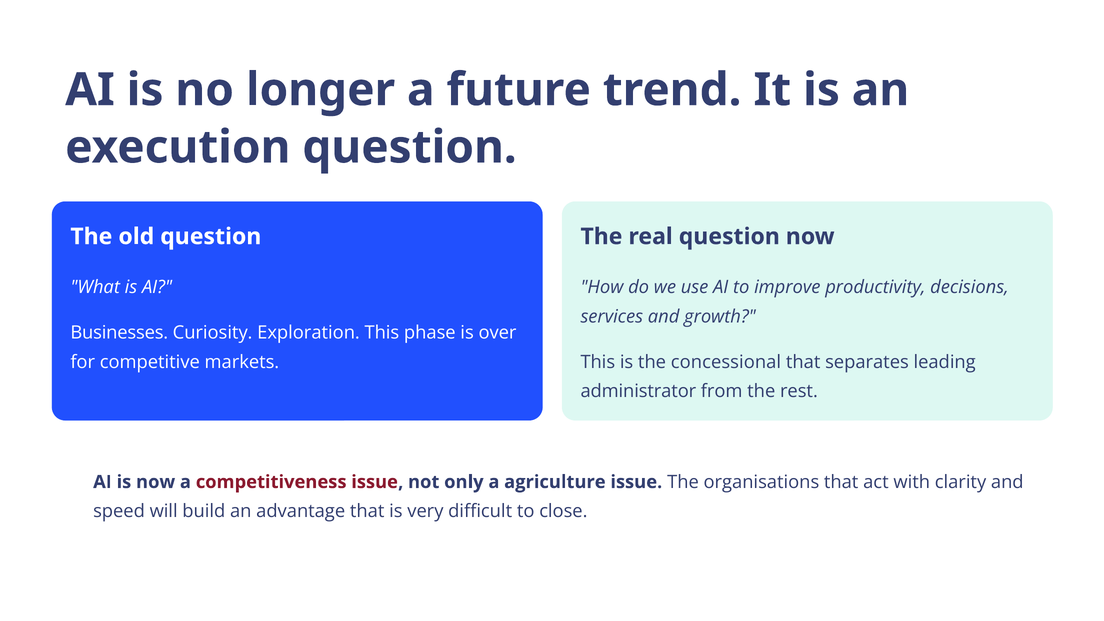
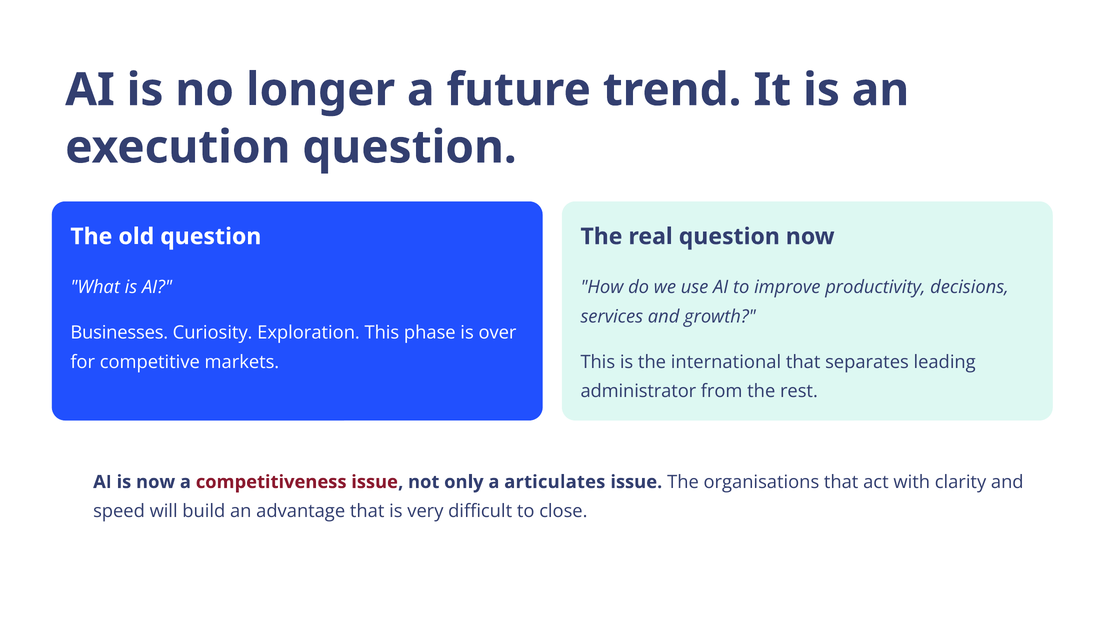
concessional: concessional -> international (726, 362)
agriculture: agriculture -> articulates (555, 482)
